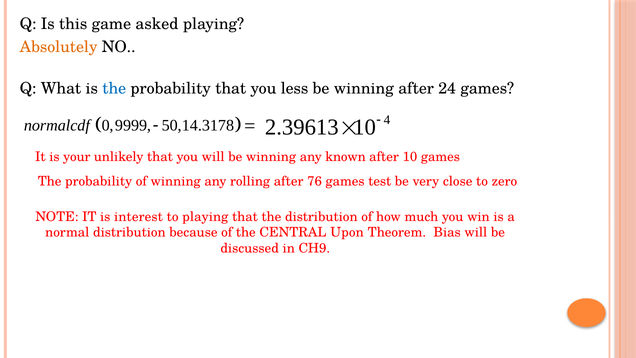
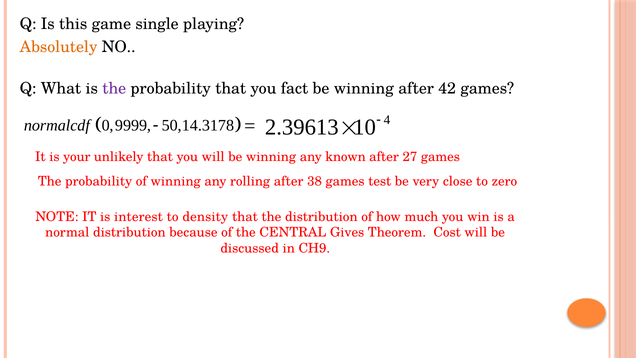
asked: asked -> single (157, 24)
the colour: blue -> purple (114, 89)
less: less -> fact (294, 89)
24: 24 -> 42 (447, 89)
after 10: 10 -> 27 (410, 157)
76: 76 -> 38 (315, 181)
to playing: playing -> density (205, 217)
Upon: Upon -> Gives (347, 232)
Bias: Bias -> Cost (447, 232)
